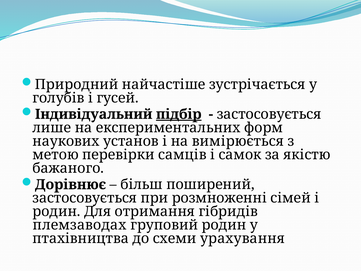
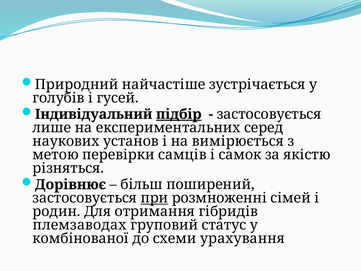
форм: форм -> серед (264, 128)
бажаного: бажаного -> різняться (68, 168)
при underline: none -> present (154, 198)
груповий родин: родин -> статус (224, 225)
птахівництва: птахівництва -> комбінованої (81, 238)
